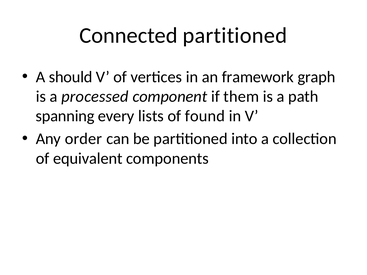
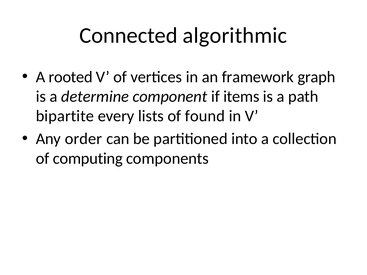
Connected partitioned: partitioned -> algorithmic (235, 36)
should: should -> rooted (71, 77)
processed: processed -> determine (95, 97)
them: them -> items (241, 97)
spanning: spanning -> bipartite (65, 116)
equivalent: equivalent -> computing (88, 159)
